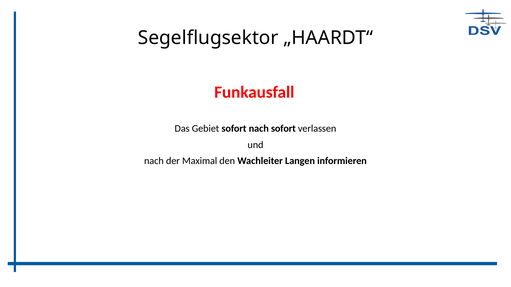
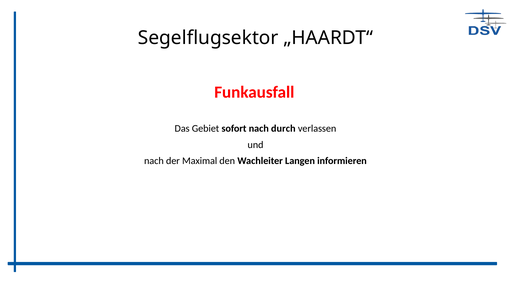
nach sofort: sofort -> durch (283, 129)
